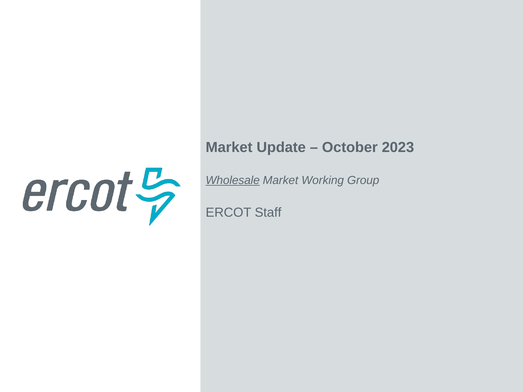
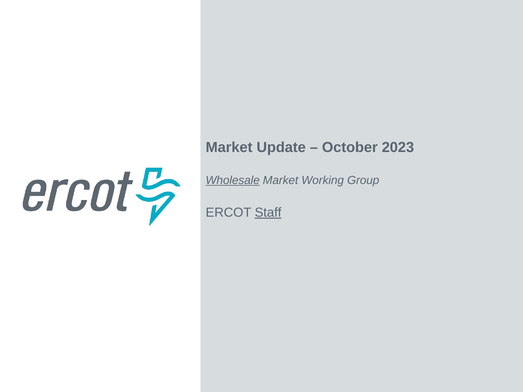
Staff underline: none -> present (268, 213)
